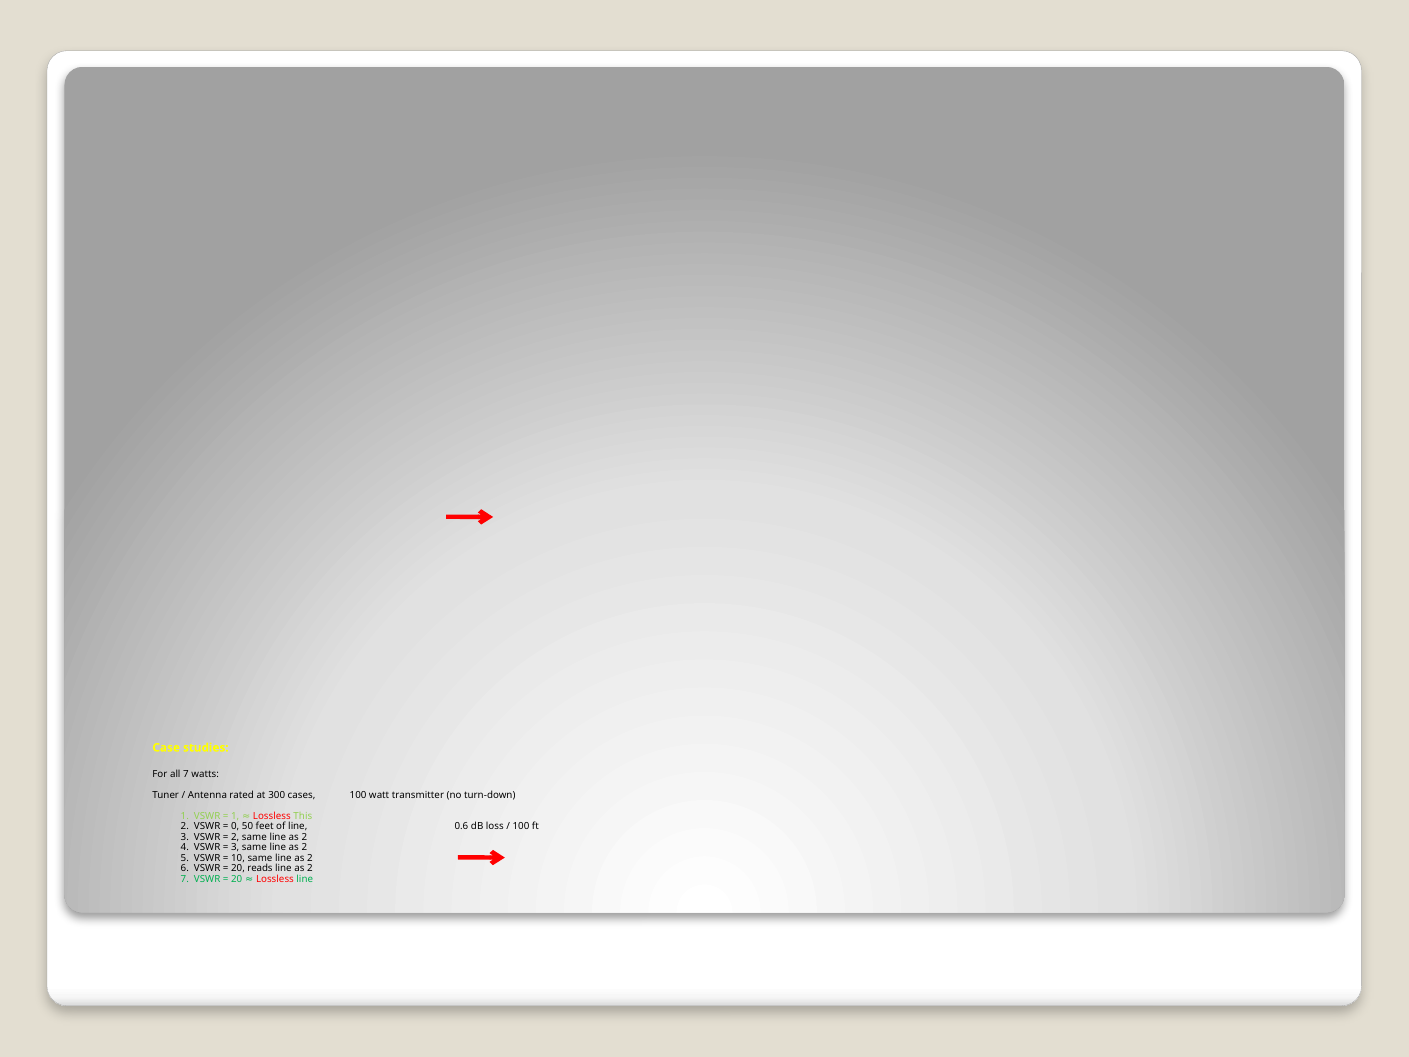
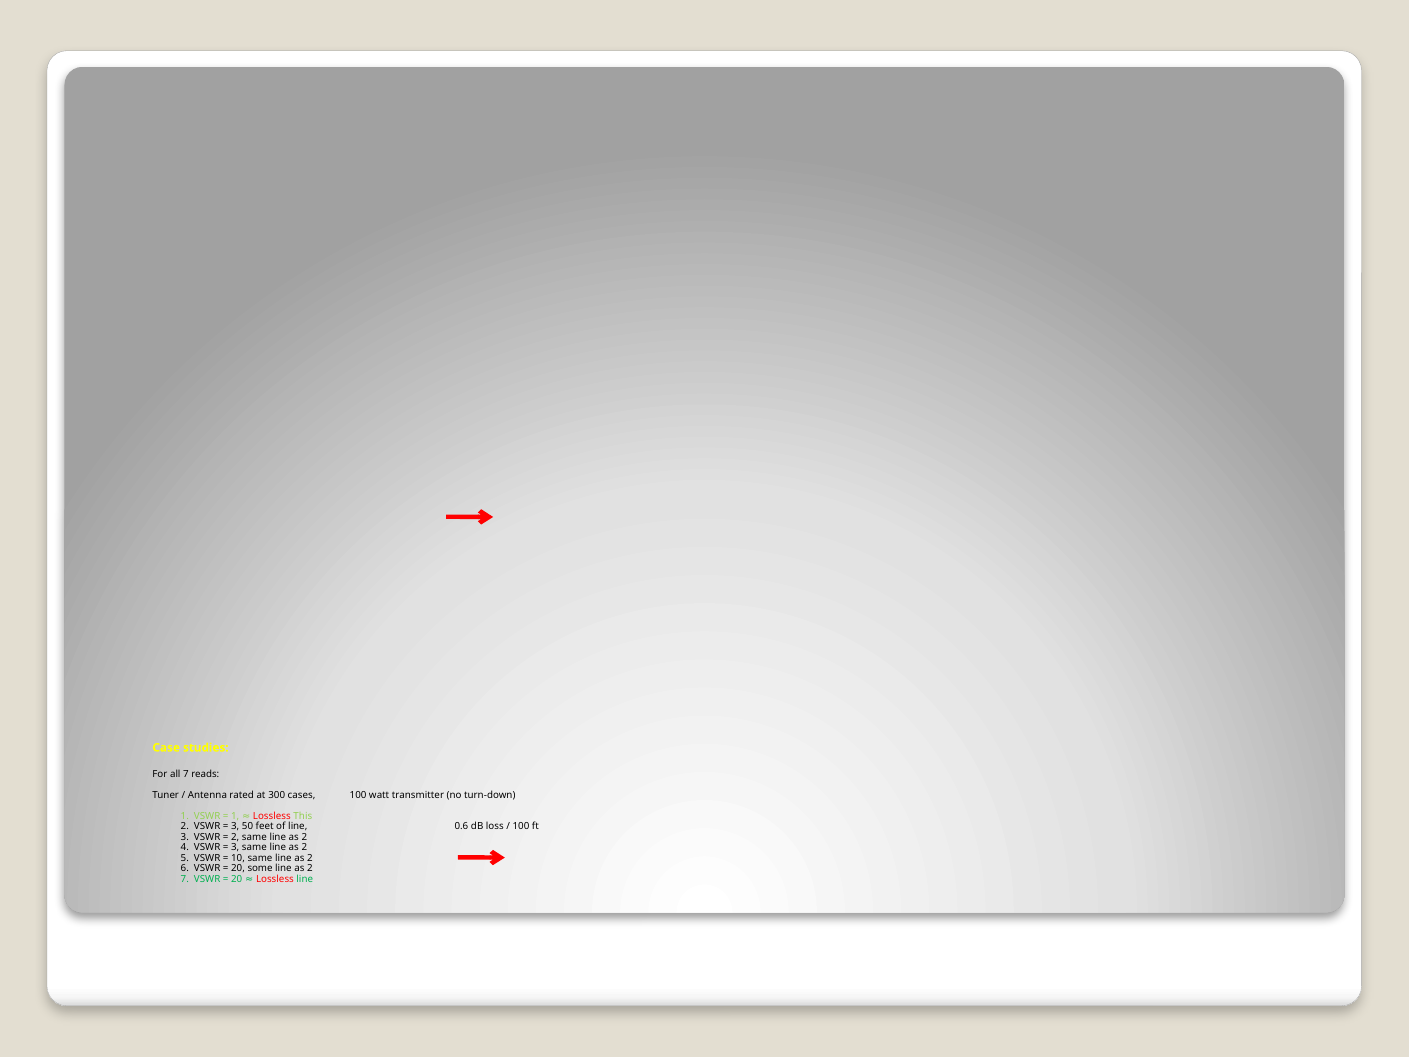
watts: watts -> reads (205, 774)
0: 0 -> 3 (235, 826)
reads: reads -> some (260, 868)
